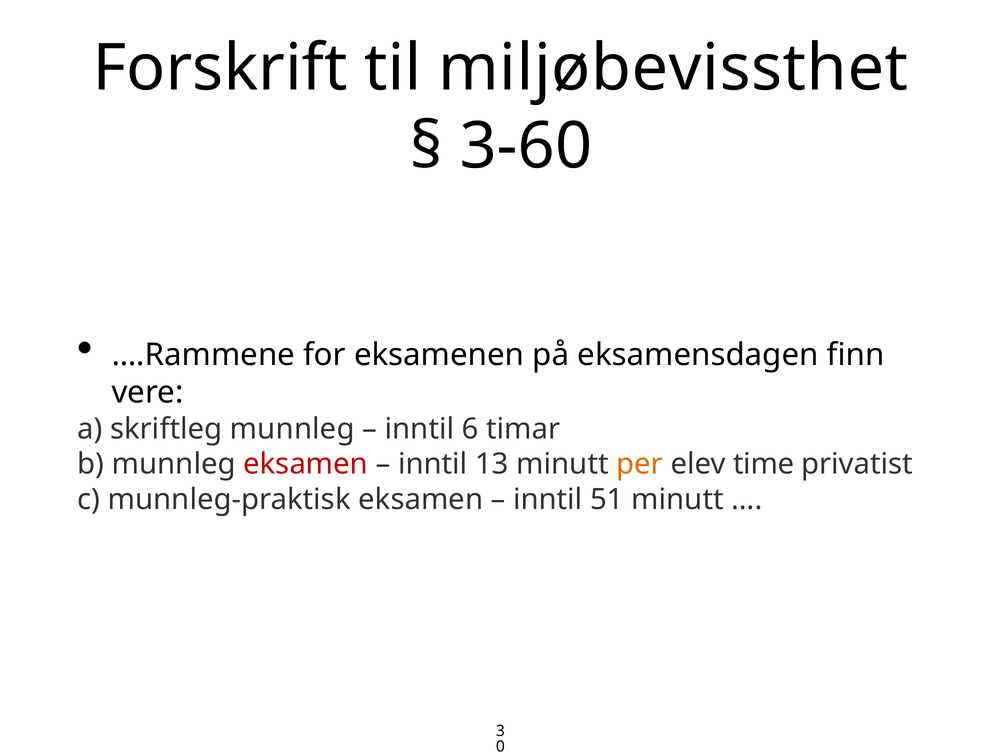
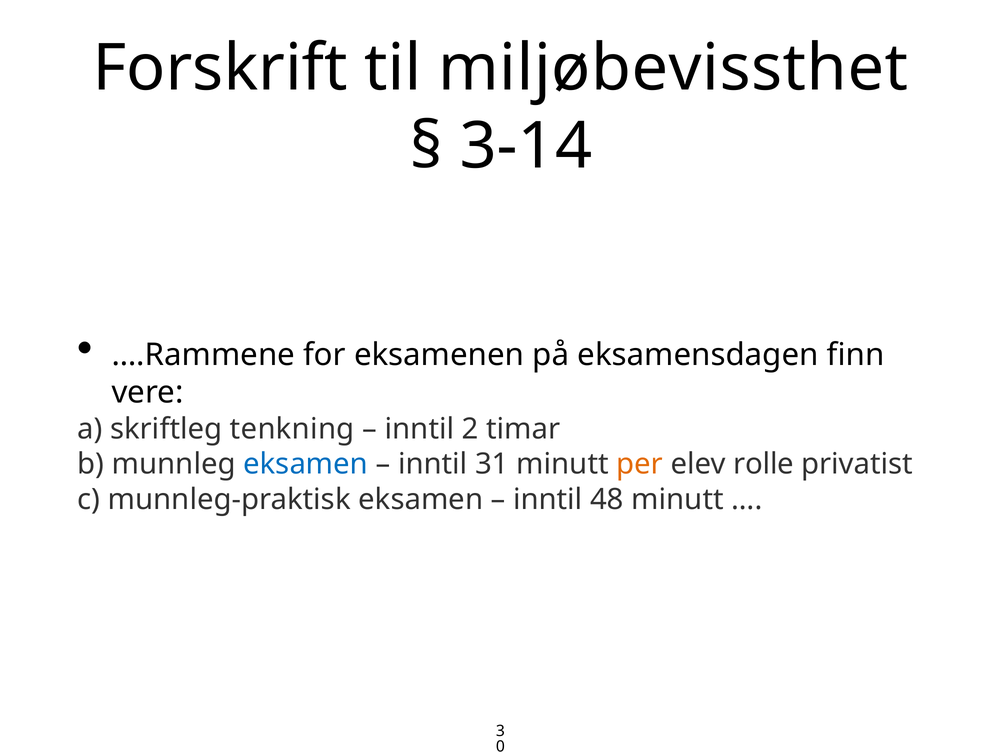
3-60: 3-60 -> 3-14 (526, 146)
skriftleg munnleg: munnleg -> tenkning (292, 429)
6: 6 -> 2 (470, 429)
eksamen colour: red -> blue (306, 464)
13: 13 -> 31 (492, 464)
time: time -> rolle (764, 464)
51: 51 -> 48 (607, 499)
